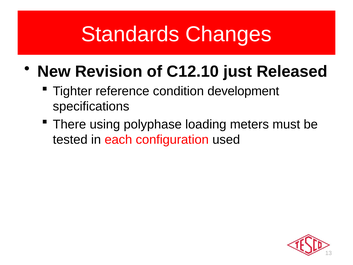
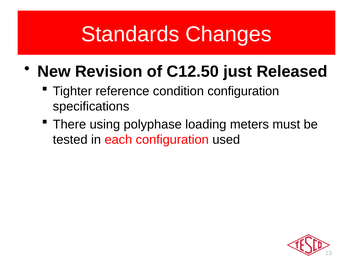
C12.10: C12.10 -> C12.50 (193, 71)
condition development: development -> configuration (243, 91)
